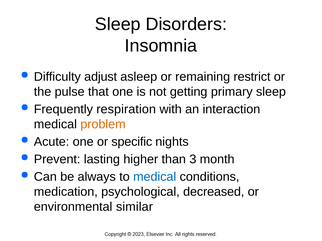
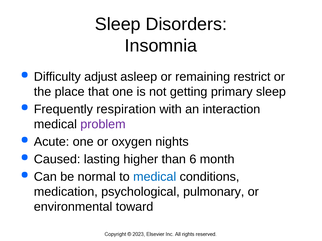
pulse: pulse -> place (70, 92)
problem colour: orange -> purple (103, 124)
specific: specific -> oxygen (132, 142)
Prevent: Prevent -> Caused (57, 160)
3: 3 -> 6 (193, 160)
always: always -> normal (97, 177)
decreased: decreased -> pulmonary (214, 192)
similar: similar -> toward (135, 207)
